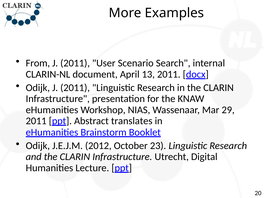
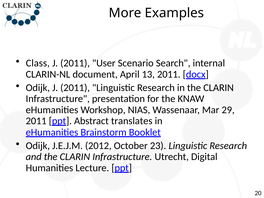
From: From -> Class (38, 63)
